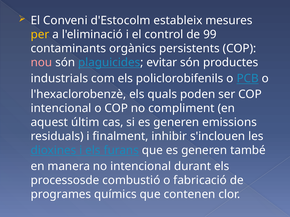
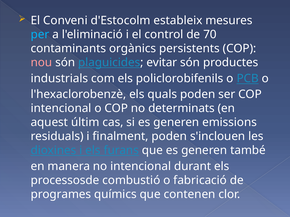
per colour: yellow -> light blue (40, 35)
99: 99 -> 70 (210, 35)
compliment: compliment -> determinats (181, 109)
finalment inhibir: inhibir -> poden (169, 137)
